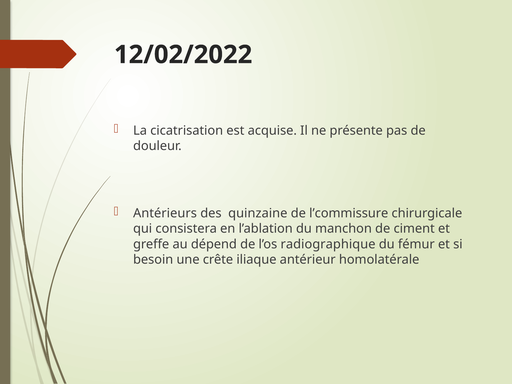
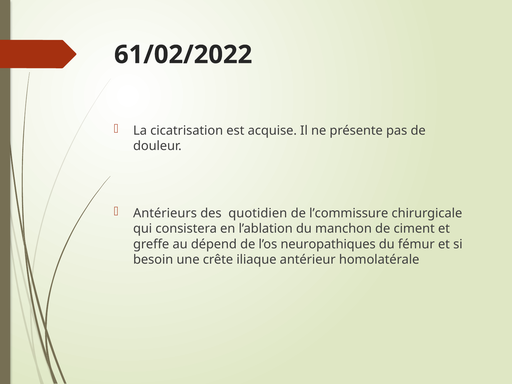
12/02/2022: 12/02/2022 -> 61/02/2022 (183, 55)
quinzaine: quinzaine -> quotidien (258, 213)
radiographique: radiographique -> neuropathiques (328, 244)
